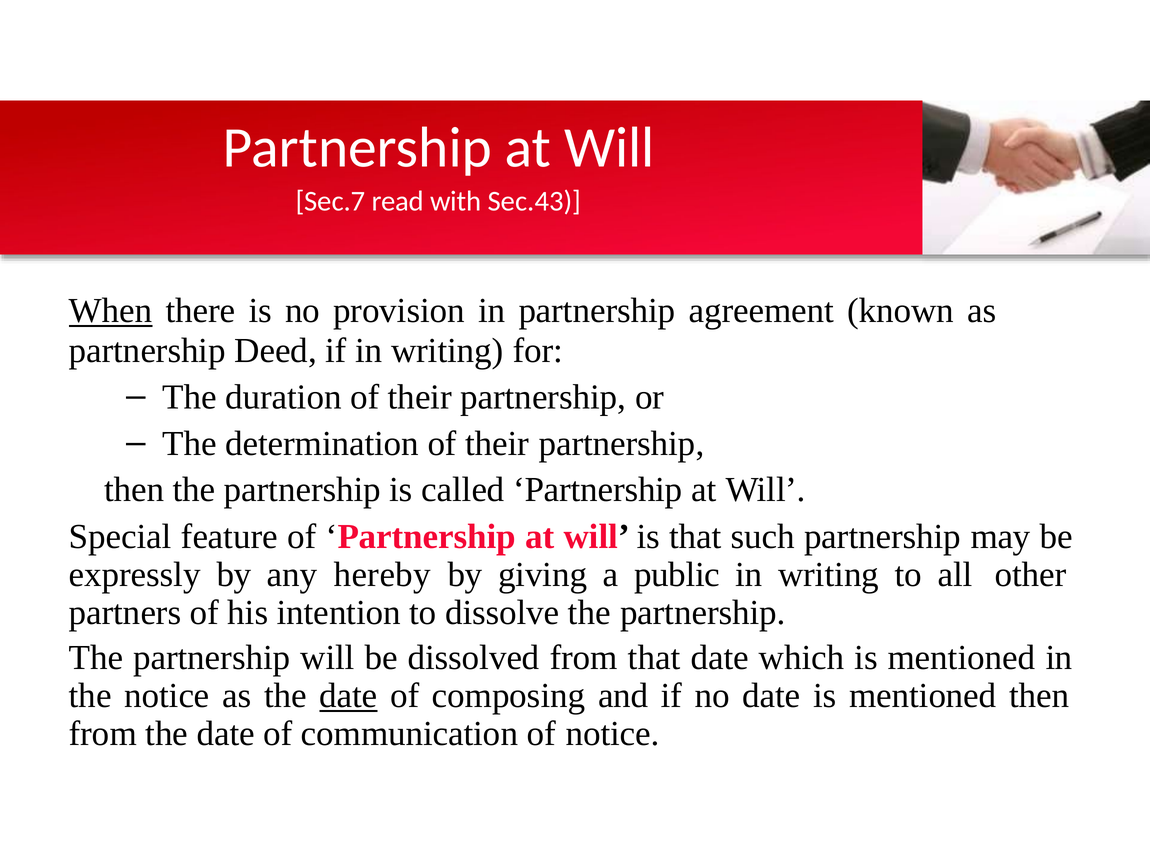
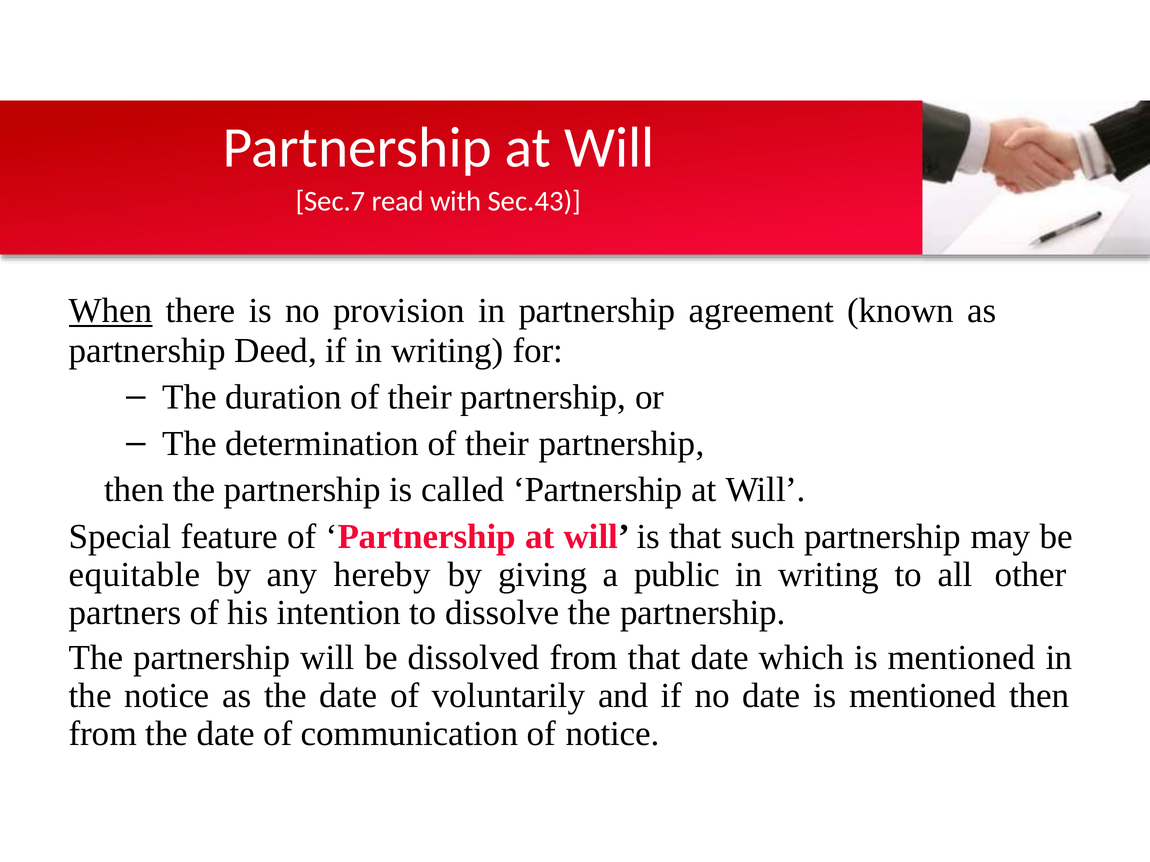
expressly: expressly -> equitable (135, 575)
date underline: present -> none (348, 696)
composing: composing -> voluntarily (509, 696)
